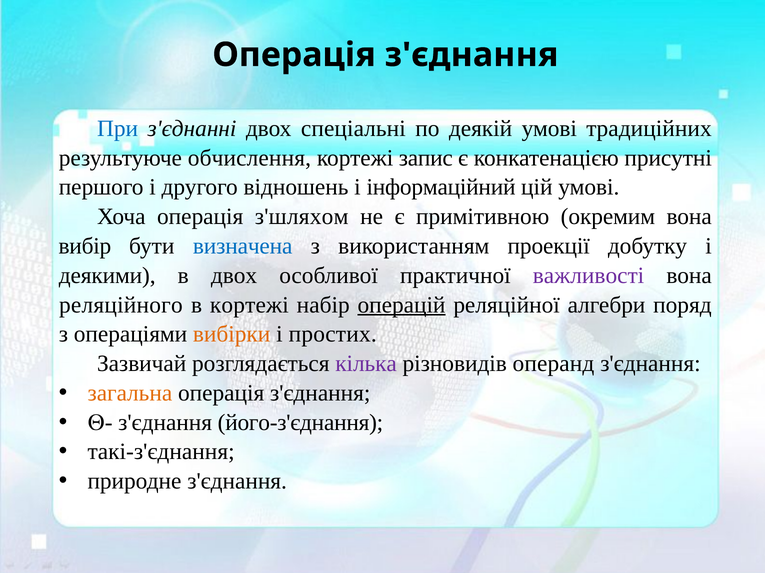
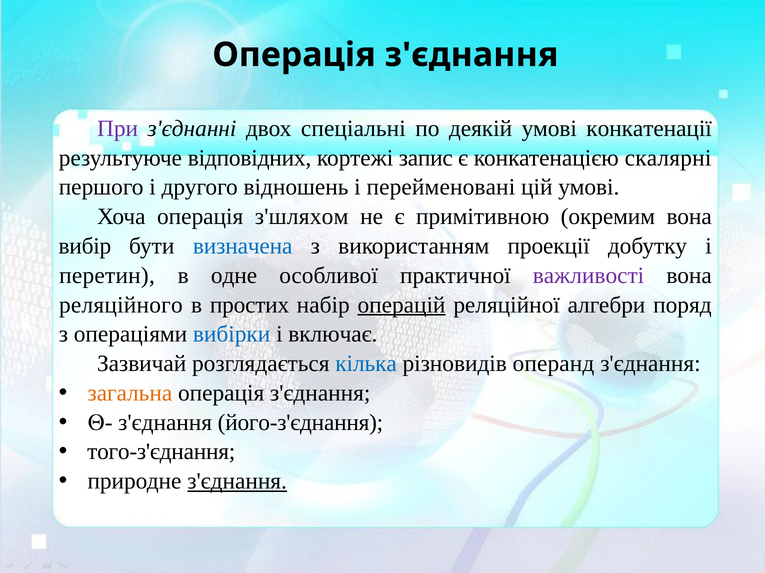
При colour: blue -> purple (118, 129)
традиційних: традиційних -> конкатенації (649, 129)
обчислення: обчислення -> відповідних (250, 158)
присутні: присутні -> скалярні (668, 158)
інформаційний: інформаційний -> перейменовані (441, 188)
деякими: деякими -> перетин (107, 276)
в двох: двох -> одне (234, 276)
в кортежі: кортежі -> простих (250, 305)
вибірки colour: orange -> blue (232, 335)
простих: простих -> включає (333, 335)
кілька colour: purple -> blue (366, 364)
такі-з'єднання: такі-з'єднання -> того-з'єднання (161, 452)
з'єднання underline: none -> present (237, 482)
